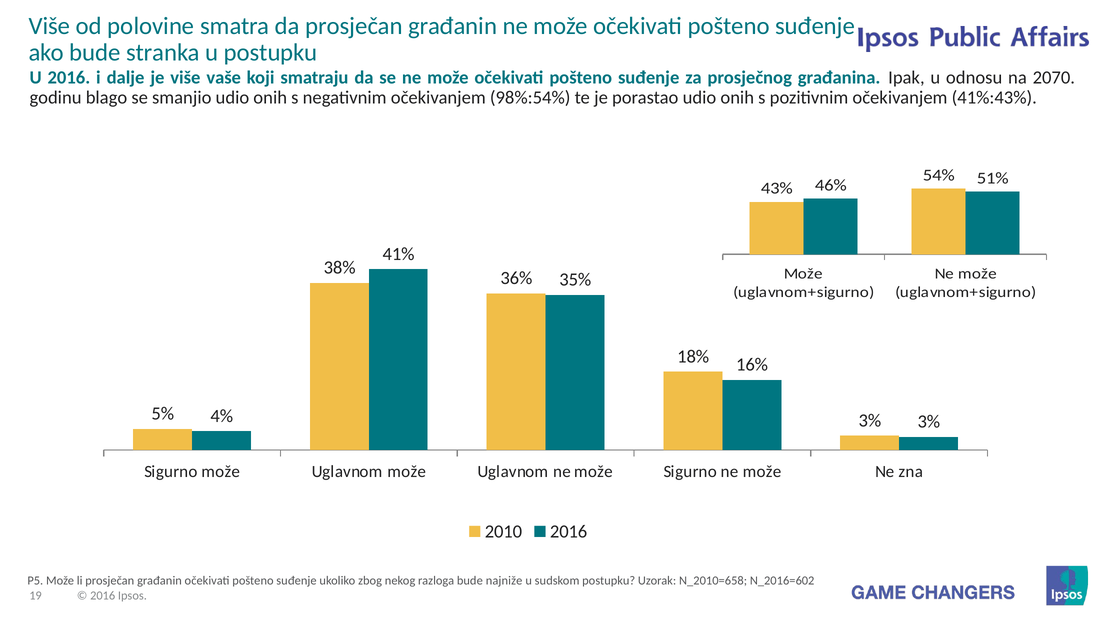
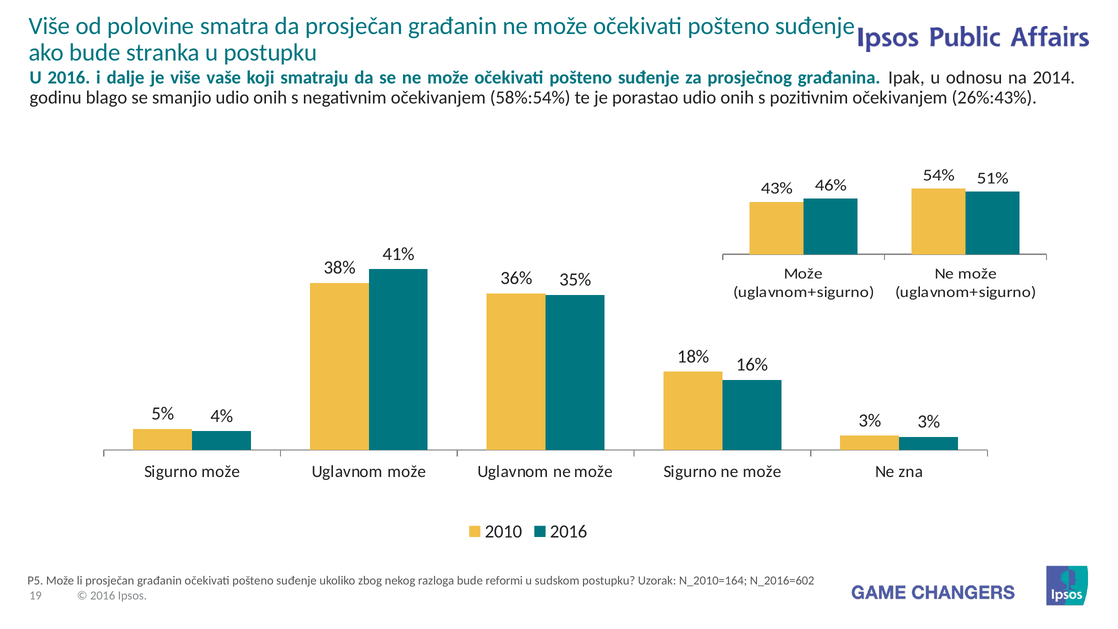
2070: 2070 -> 2014 (1054, 78)
98%:54%: 98%:54% -> 58%:54% (530, 98)
41%:43%: 41%:43% -> 26%:43% (994, 98)
najniže: najniže -> reformi (504, 580)
N_2010=658: N_2010=658 -> N_2010=164 (713, 580)
